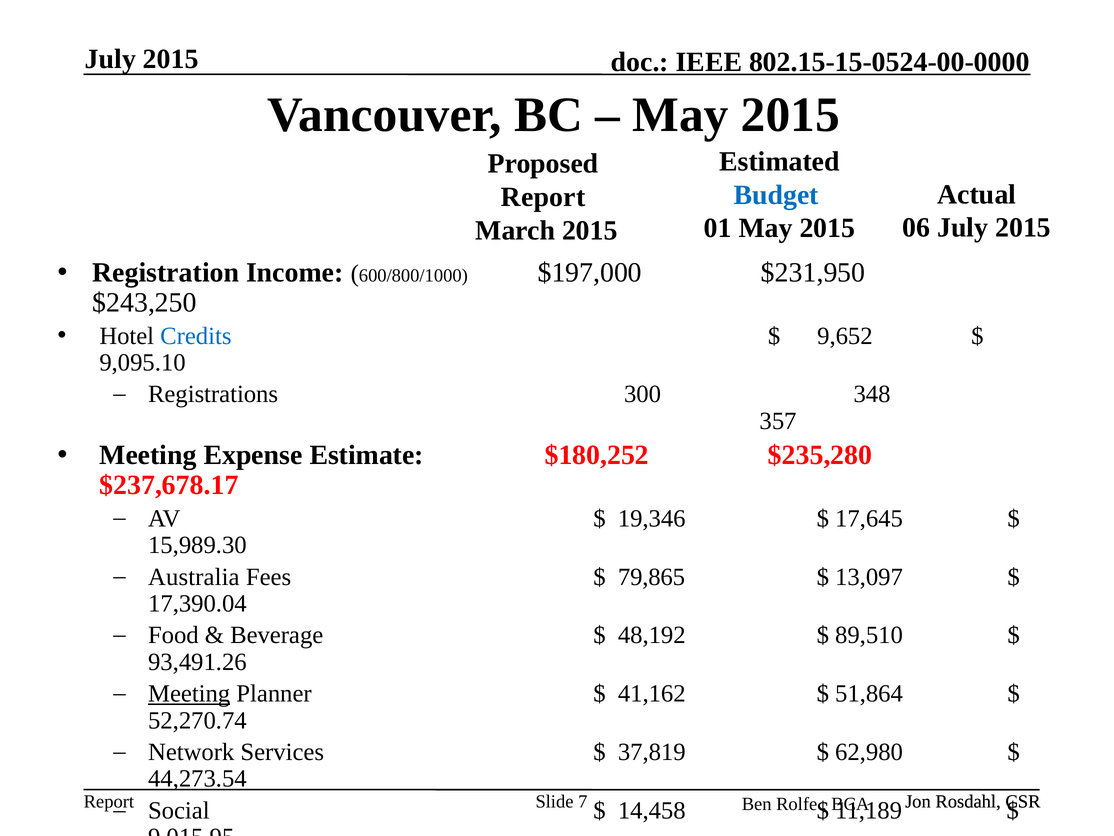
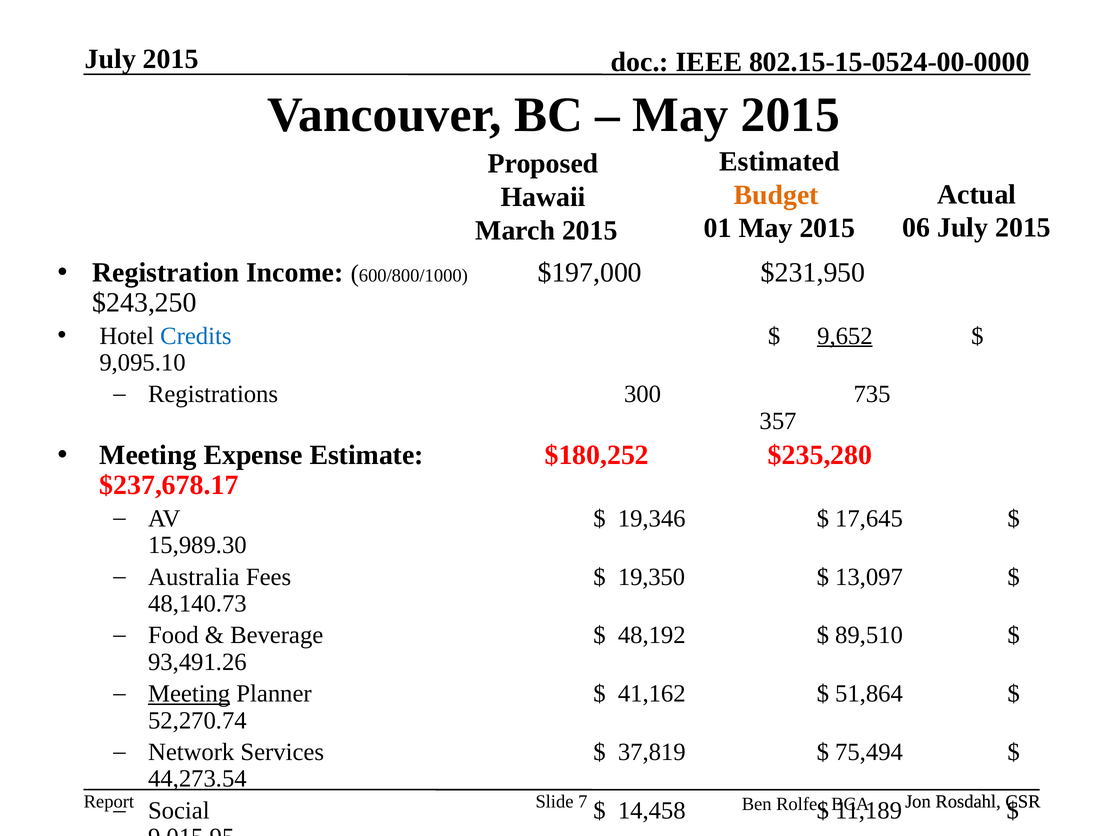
Budget colour: blue -> orange (776, 195)
Report: Report -> Hawaii (543, 197)
9,652 underline: none -> present (845, 336)
348: 348 -> 735 (872, 394)
79,865: 79,865 -> 19,350 (651, 577)
17,390.04: 17,390.04 -> 48,140.73 (197, 603)
62,980: 62,980 -> 75,494 (869, 752)
